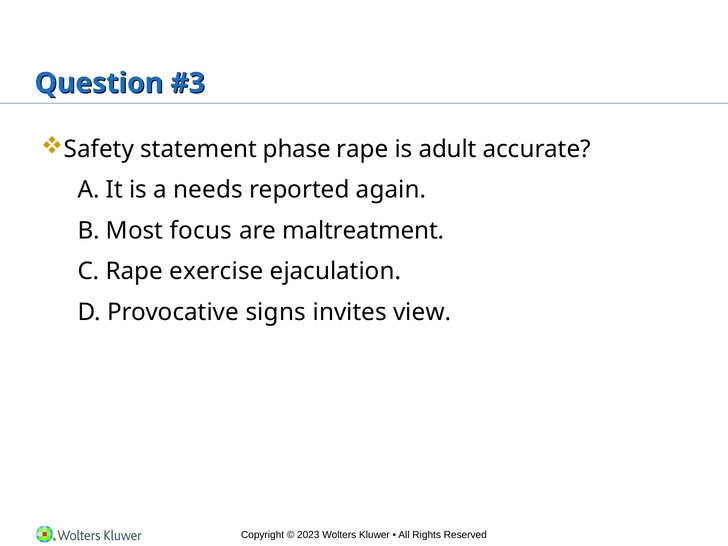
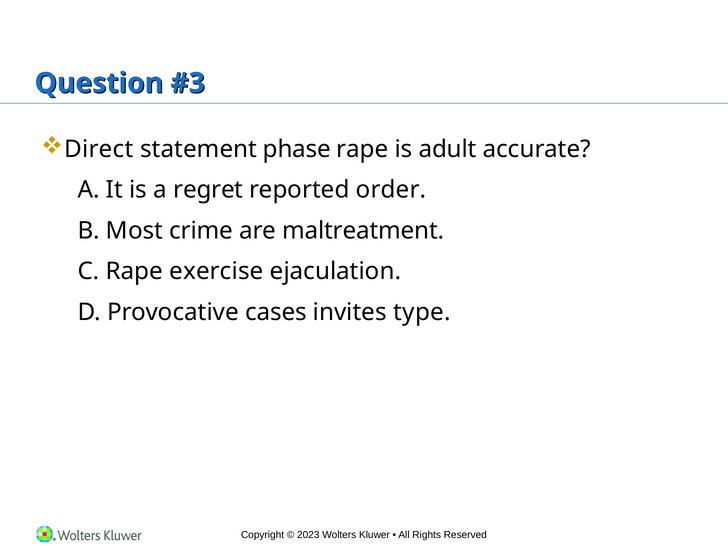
Safety: Safety -> Direct (99, 149)
needs: needs -> regret (208, 190)
again: again -> order (391, 190)
focus: focus -> crime (201, 231)
signs: signs -> cases (276, 312)
view: view -> type (422, 312)
